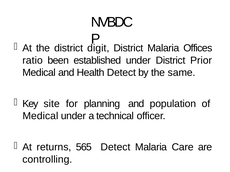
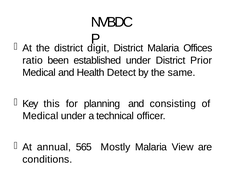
site: site -> this (52, 104)
population: population -> consisting (173, 104)
returns: returns -> annual (54, 148)
565 Detect: Detect -> Mostly (116, 148)
Care: Care -> View (183, 148)
controlling: controlling -> conditions (47, 160)
